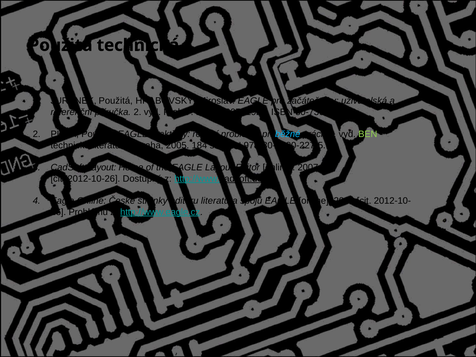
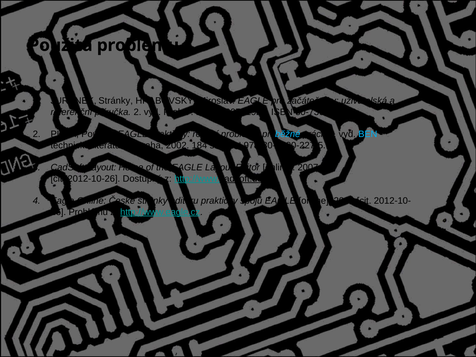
Použitá technická: technická -> problému (138, 45)
JURÁNEK Použitá: Použitá -> Stránky (116, 101)
BEN colour: light green -> light blue (368, 134)
2005: 2005 -> 2002 (178, 145)
editoru literatura: literatura -> prakticky (219, 201)
